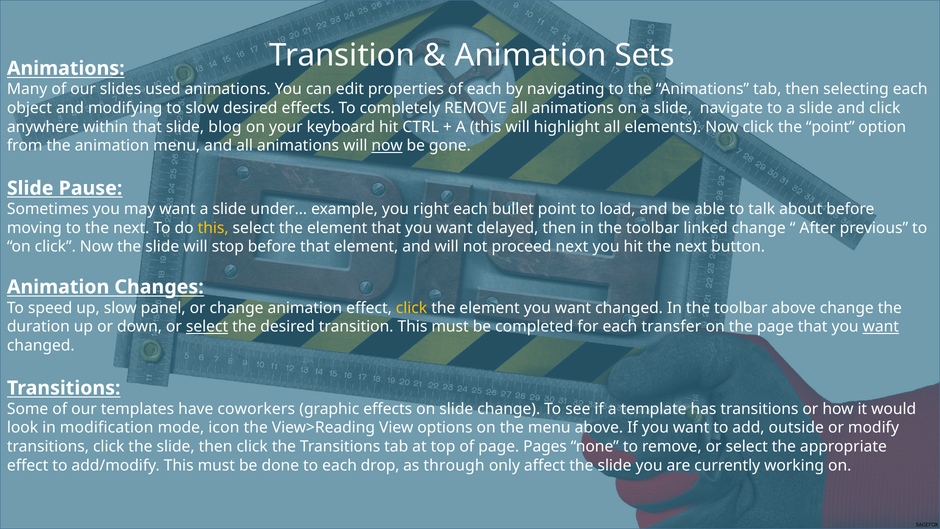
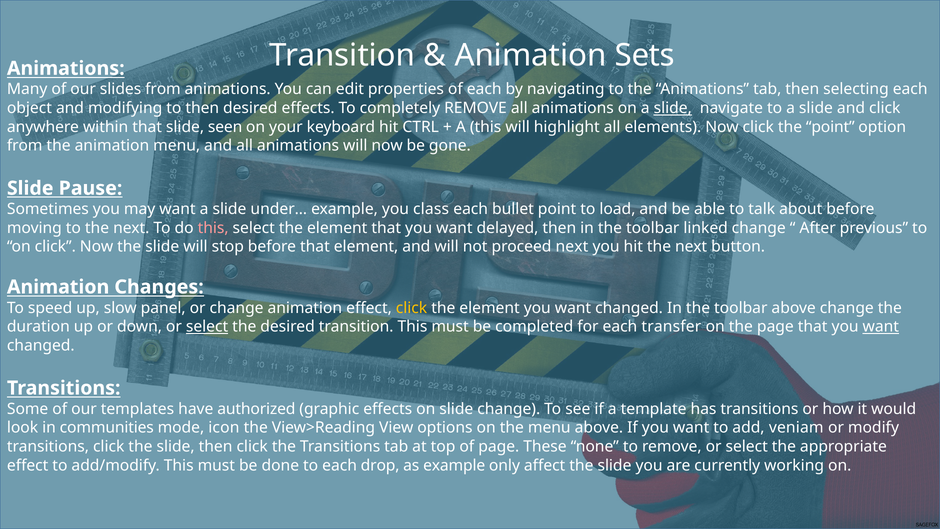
slides used: used -> from (163, 89)
to slow: slow -> then (202, 108)
slide underline: none -> present (673, 108)
blog: blog -> seen (225, 127)
now underline: present -> none (387, 146)
right: right -> class (431, 209)
this colour: yellow -> pink (213, 228)
coworkers: coworkers -> authorized (256, 409)
modification: modification -> communities (107, 428)
outside: outside -> veniam (796, 428)
Pages: Pages -> These (545, 446)
as through: through -> example (454, 465)
